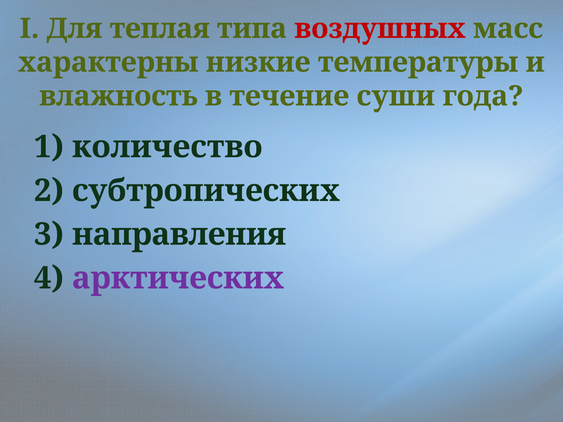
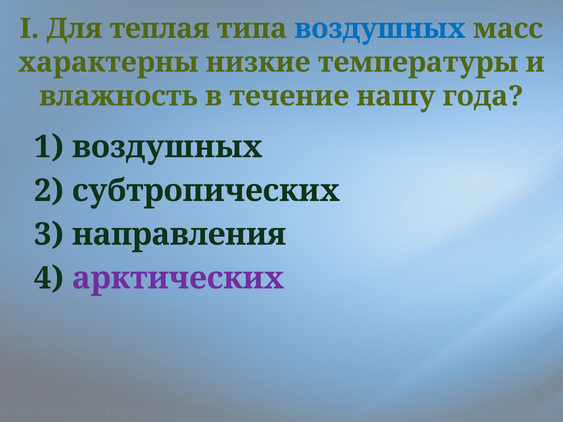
воздушных colour: red -> blue (380, 29)
суши: суши -> нашу (396, 96)
1 количество: количество -> воздушных (167, 147)
